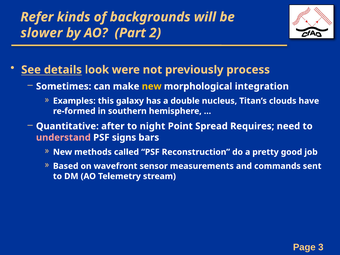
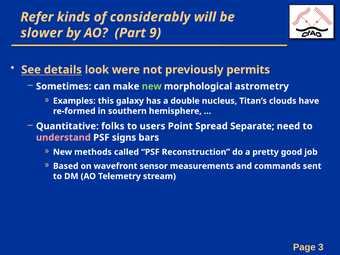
backgrounds: backgrounds -> considerably (150, 17)
2: 2 -> 9 (155, 33)
process: process -> permits (248, 70)
new colour: yellow -> light green (152, 86)
integration: integration -> astrometry (262, 86)
after: after -> folks (113, 126)
night: night -> users (152, 126)
Requires: Requires -> Separate (252, 126)
